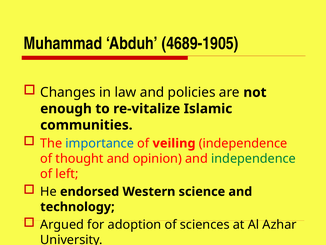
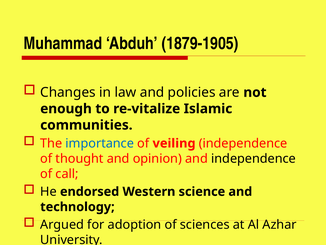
4689-1905: 4689-1905 -> 1879-1905 (200, 43)
independence colour: green -> black (254, 158)
left: left -> call (67, 174)
